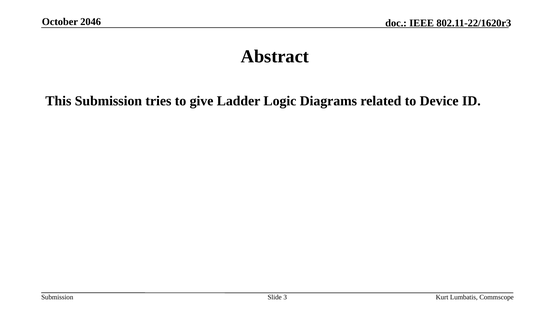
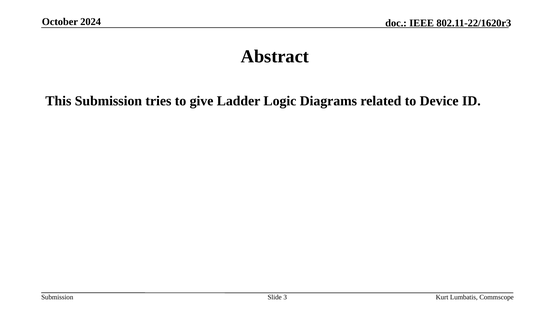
2046: 2046 -> 2024 (91, 22)
